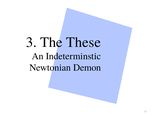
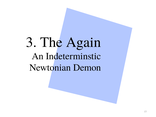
These: These -> Again (83, 42)
